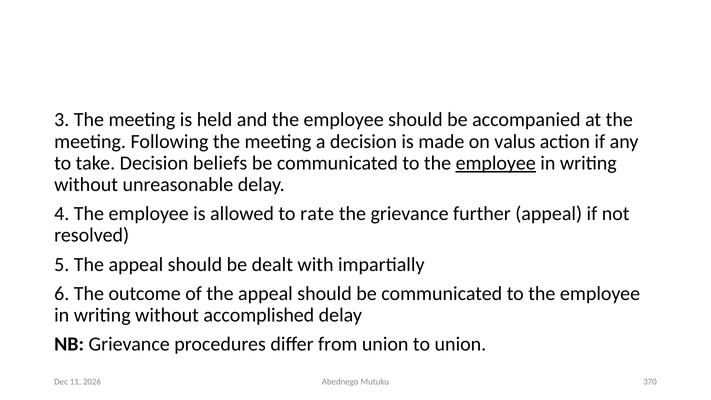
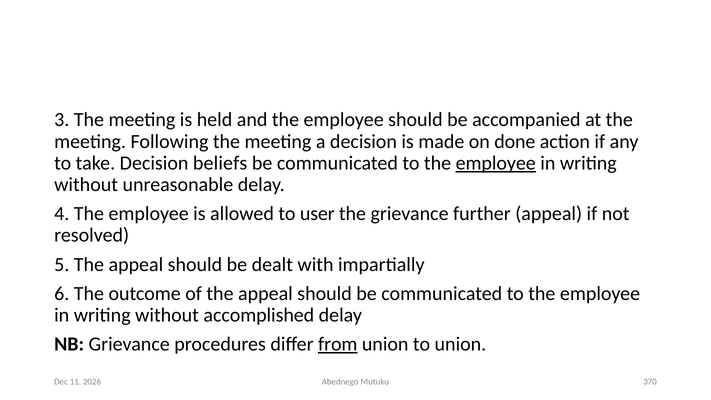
valus: valus -> done (515, 141)
rate: rate -> user (317, 214)
from underline: none -> present (338, 344)
